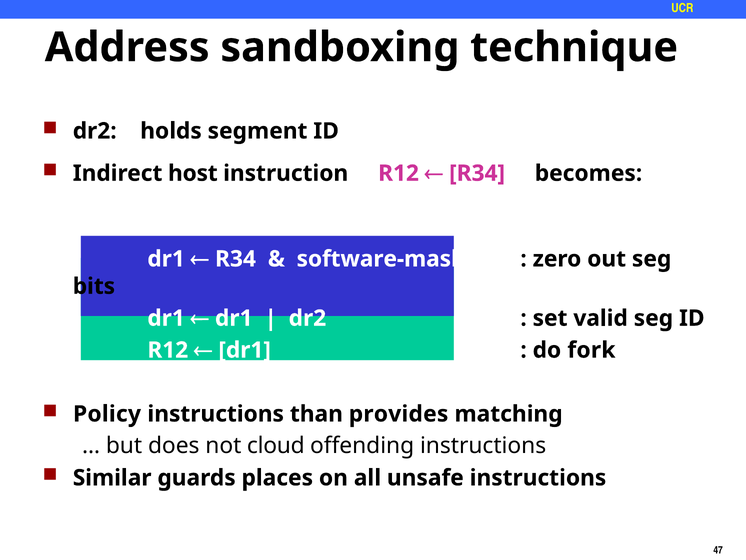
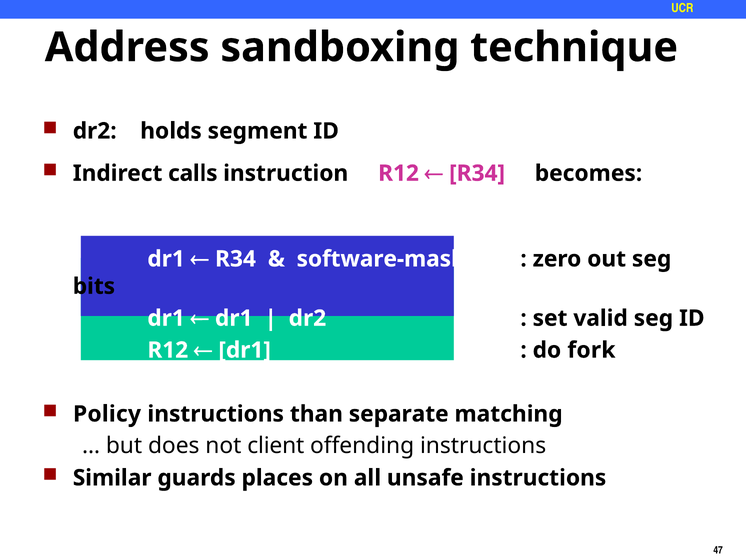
host: host -> calls (193, 173)
provides: provides -> separate (399, 414)
cloud: cloud -> client (276, 446)
